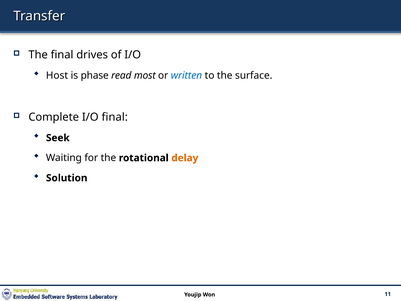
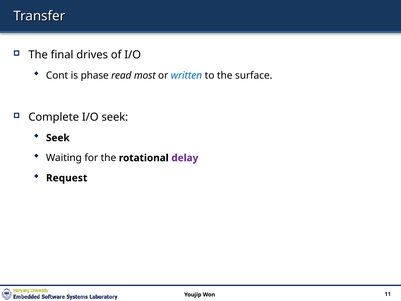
Host: Host -> Cont (57, 75)
I/O final: final -> seek (115, 117)
delay colour: orange -> purple (185, 158)
Solution: Solution -> Request (67, 178)
